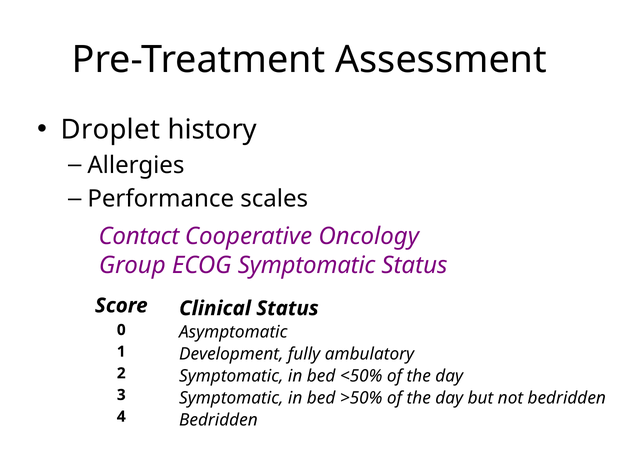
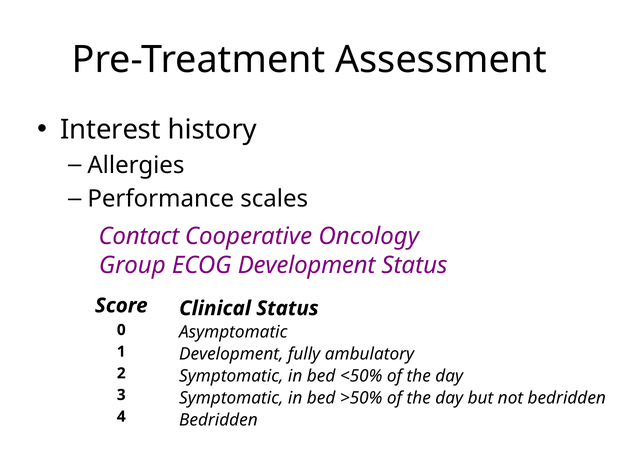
Droplet: Droplet -> Interest (111, 130)
ECOG Symptomatic: Symptomatic -> Development (307, 266)
